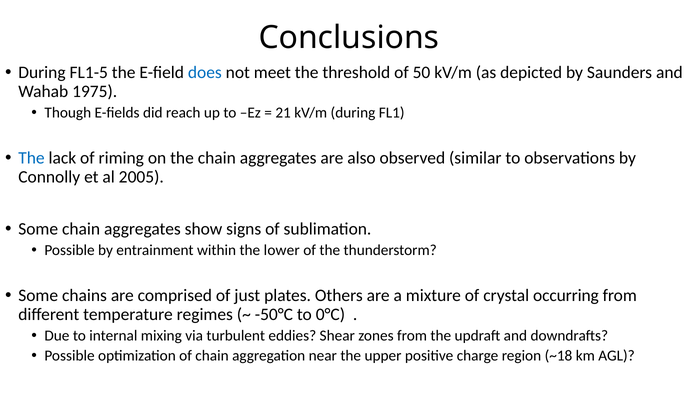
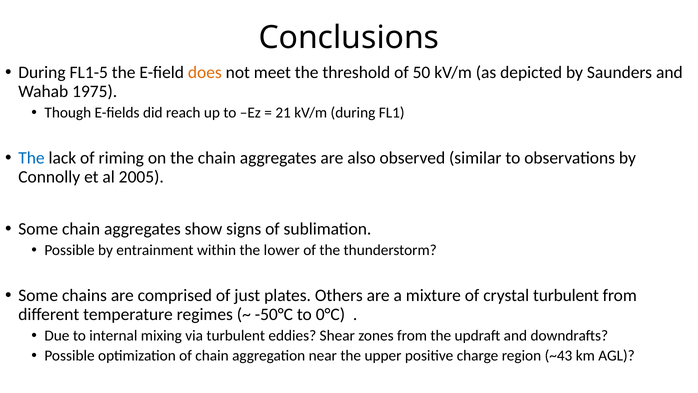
does colour: blue -> orange (205, 73)
crystal occurring: occurring -> turbulent (566, 295)
~18: ~18 -> ~43 (558, 355)
